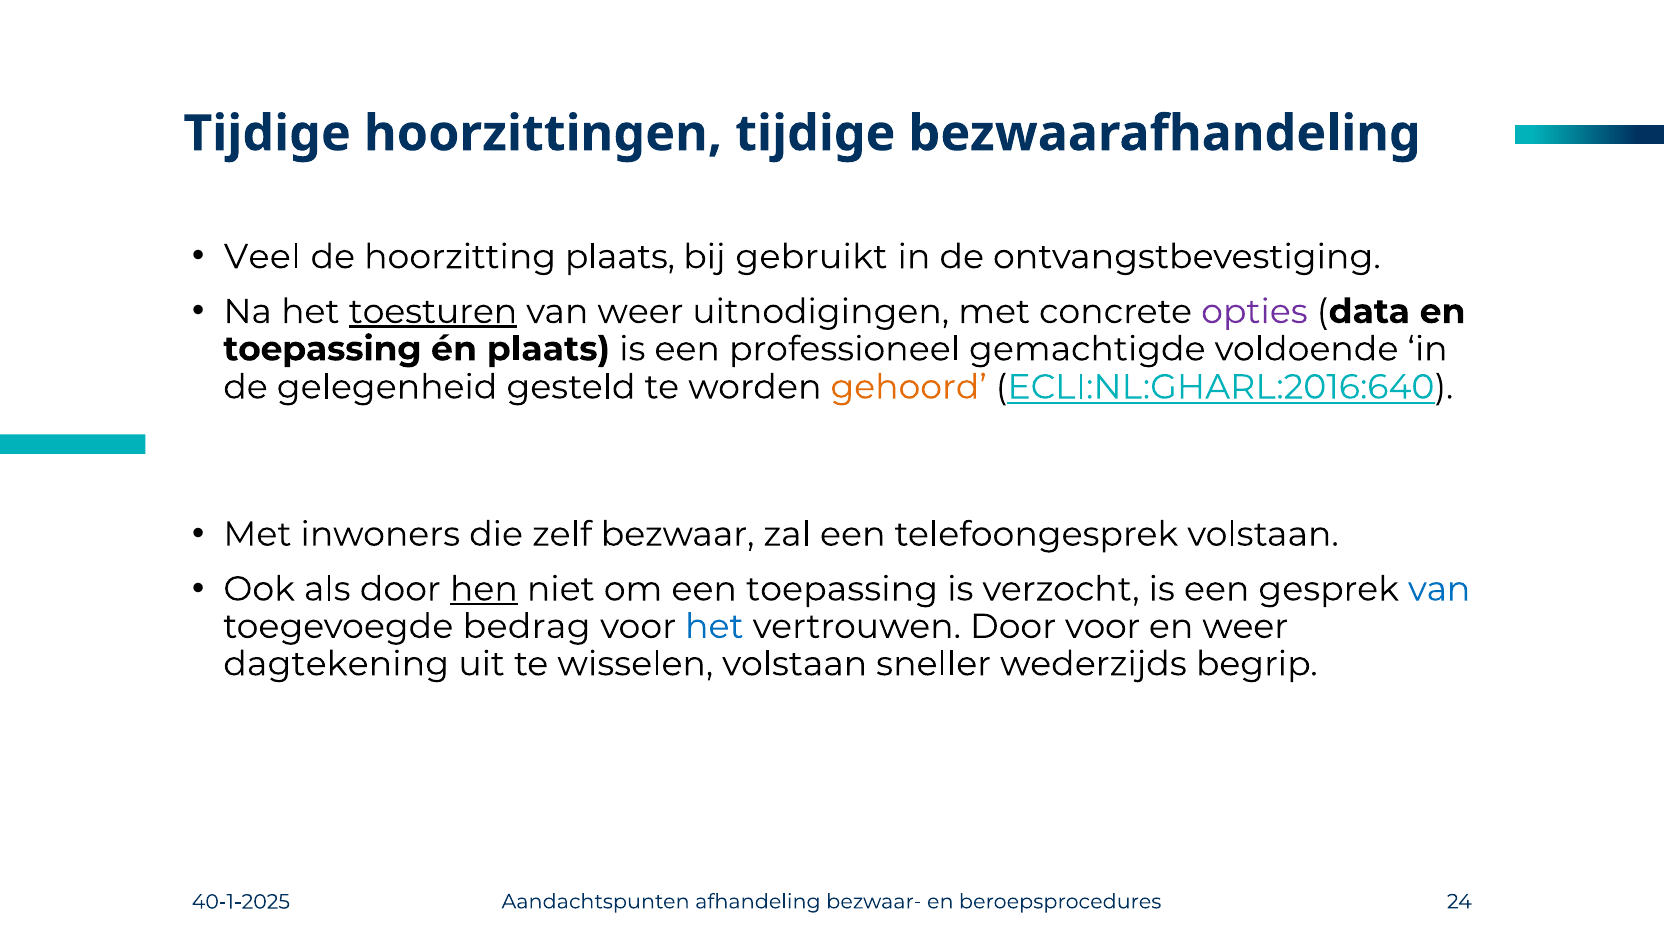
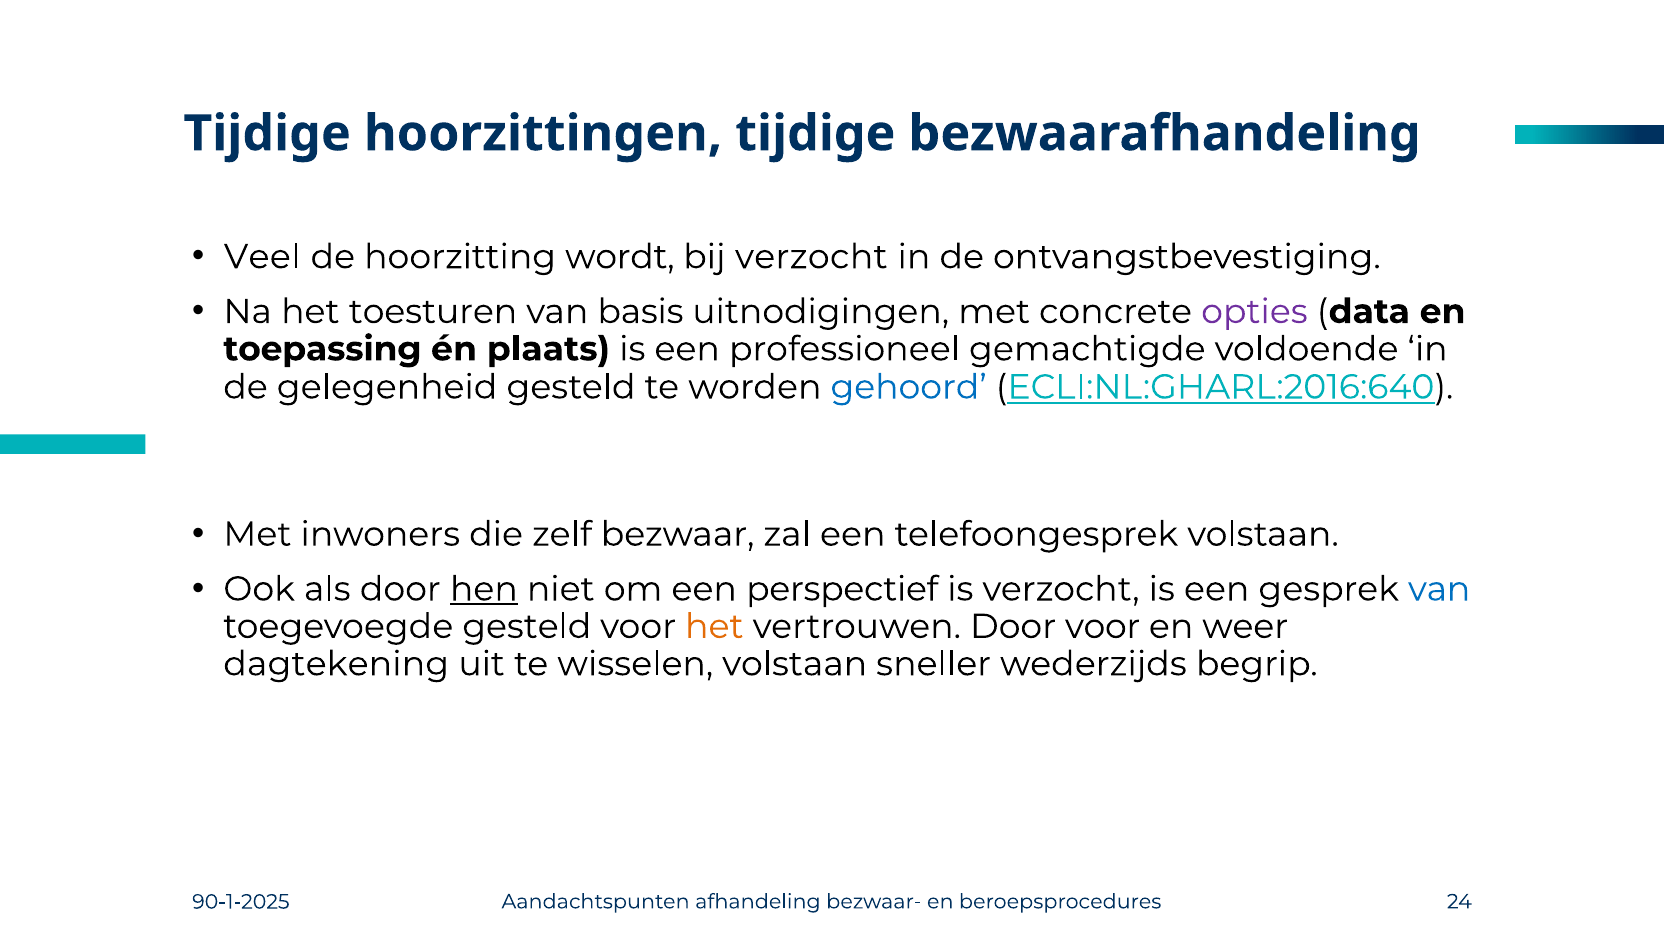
hoorzitting plaats: plaats -> wordt (620, 257)
bij gebruikt: gebruikt -> verzocht (811, 257)
toesturen underline: present -> none (433, 312)
van weer: weer -> basis (640, 312)
gehoord colour: orange -> blue (909, 387)
een toepassing: toepassing -> perspectief (842, 589)
toegevoegde bedrag: bedrag -> gesteld (527, 626)
het colour: blue -> orange (714, 626)
40-1-2025: 40-1-2025 -> 90-1-2025 (241, 902)
